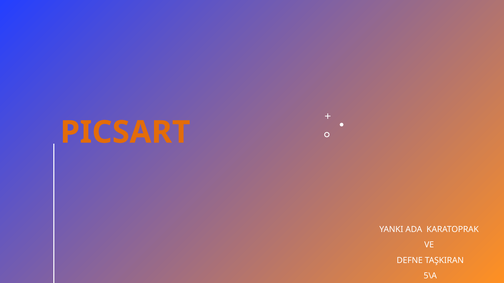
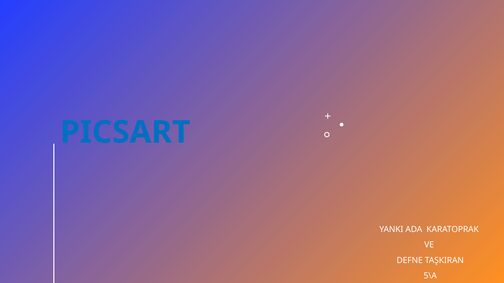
PICSART colour: orange -> blue (125, 132)
